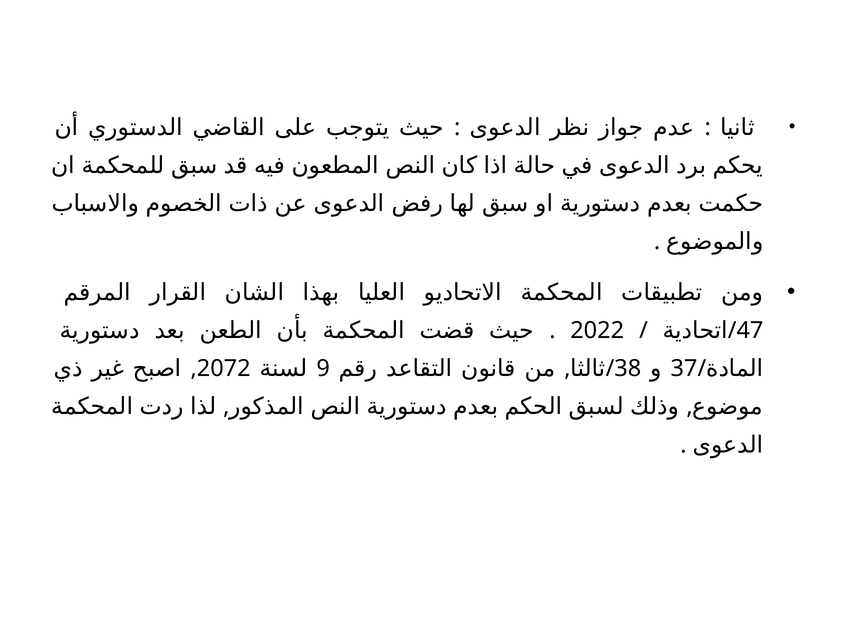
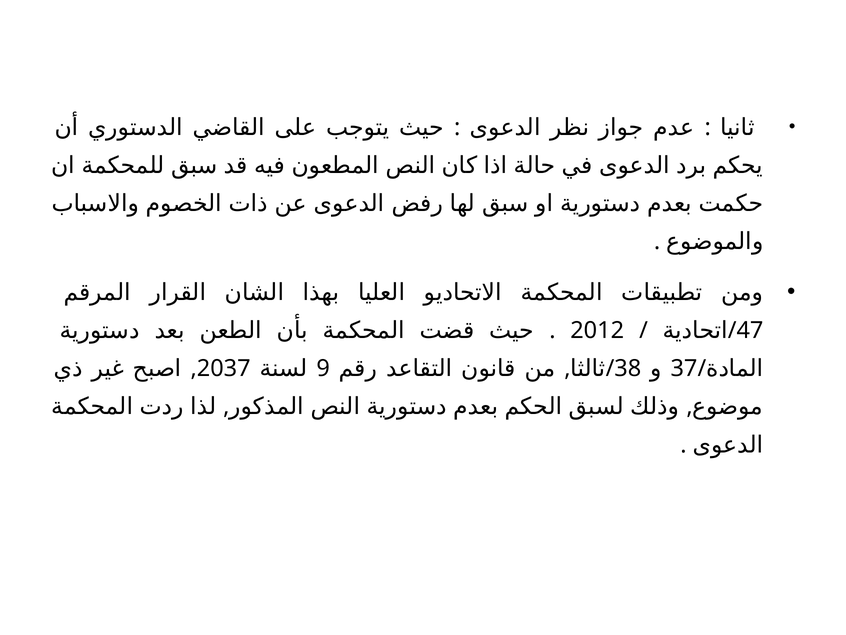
2022: 2022 -> 2012 (597, 330)
2072: 2072 -> 2037 (224, 368)
